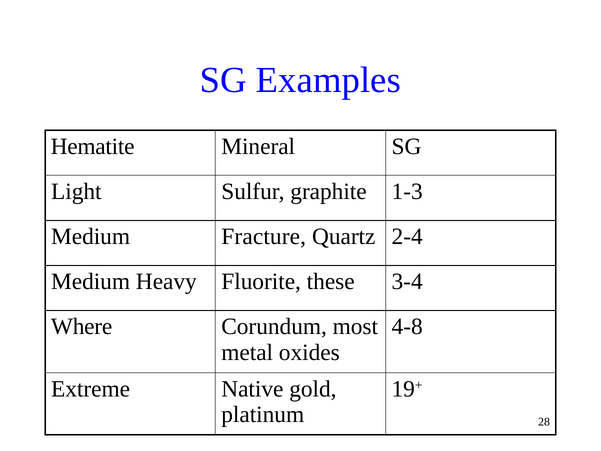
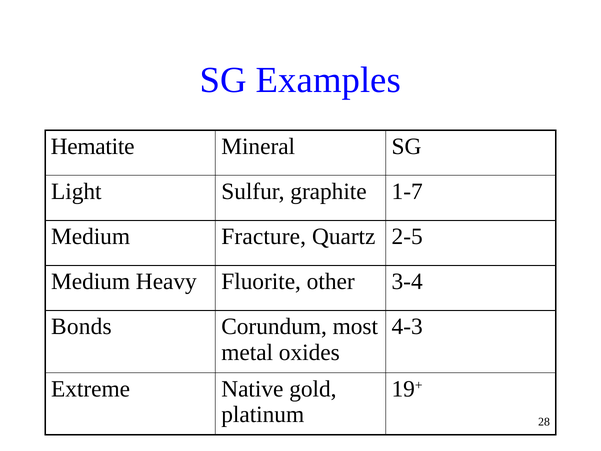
1-3: 1-3 -> 1-7 (407, 191)
2-4: 2-4 -> 2-5 (407, 236)
these: these -> other (331, 281)
Where: Where -> Bonds (81, 327)
4-8: 4-8 -> 4-3 (407, 327)
